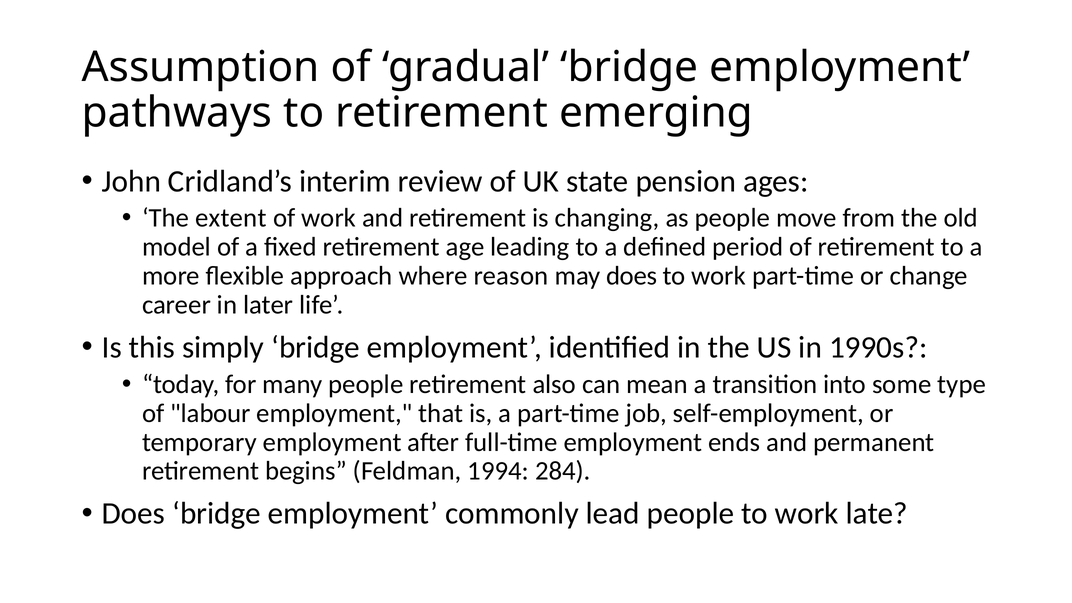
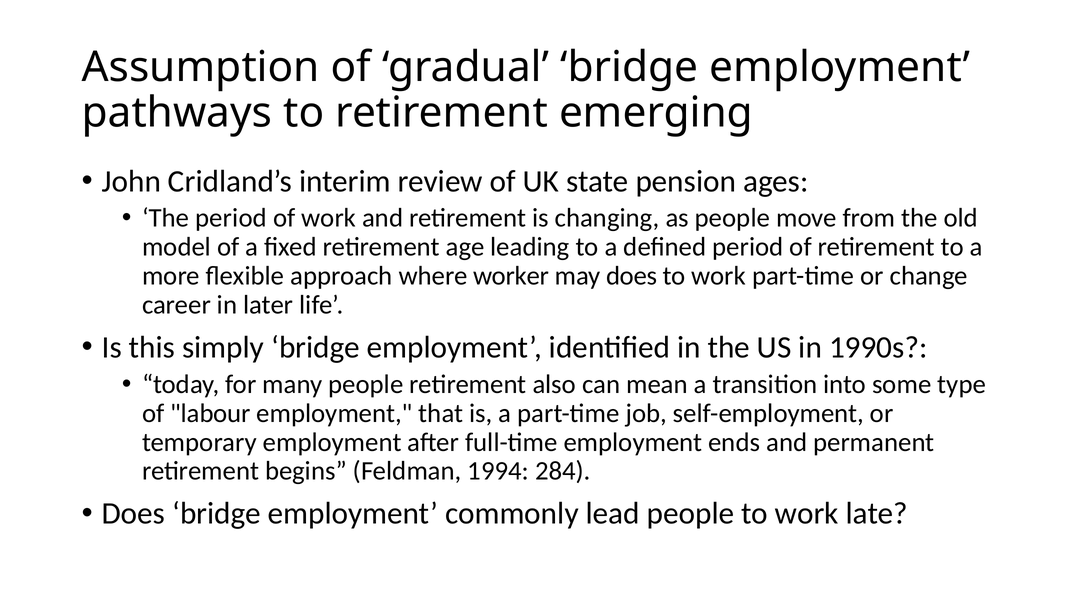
The extent: extent -> period (231, 218)
reason: reason -> worker (511, 276)
